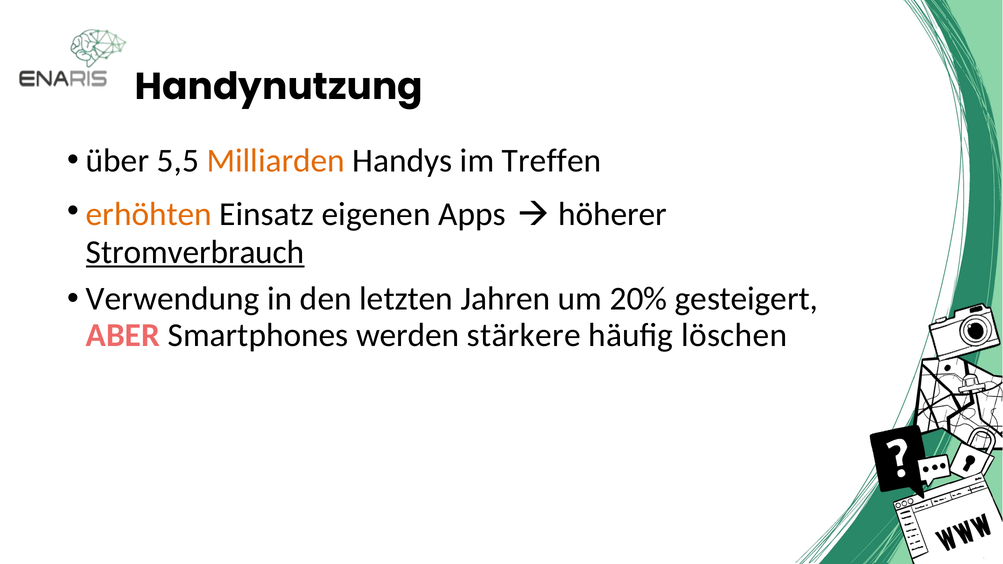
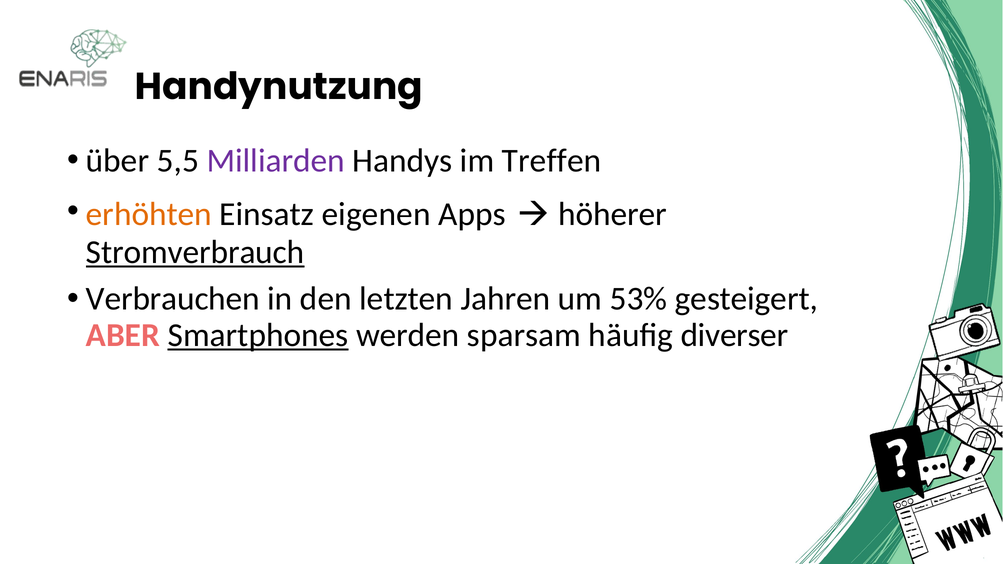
Milliarden colour: orange -> purple (276, 161)
Verwendung: Verwendung -> Verbrauchen (173, 299)
20%: 20% -> 53% (638, 299)
Smartphones underline: none -> present (258, 335)
stärkere: stärkere -> sparsam (524, 335)
löschen: löschen -> diverser (735, 335)
